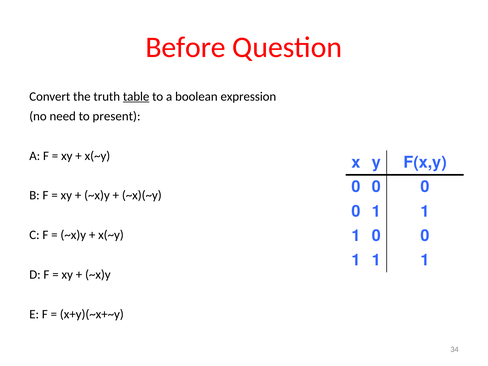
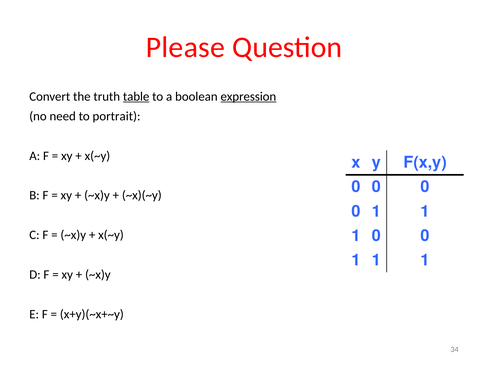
Before: Before -> Please (185, 47)
expression underline: none -> present (248, 96)
present: present -> portrait (117, 116)
